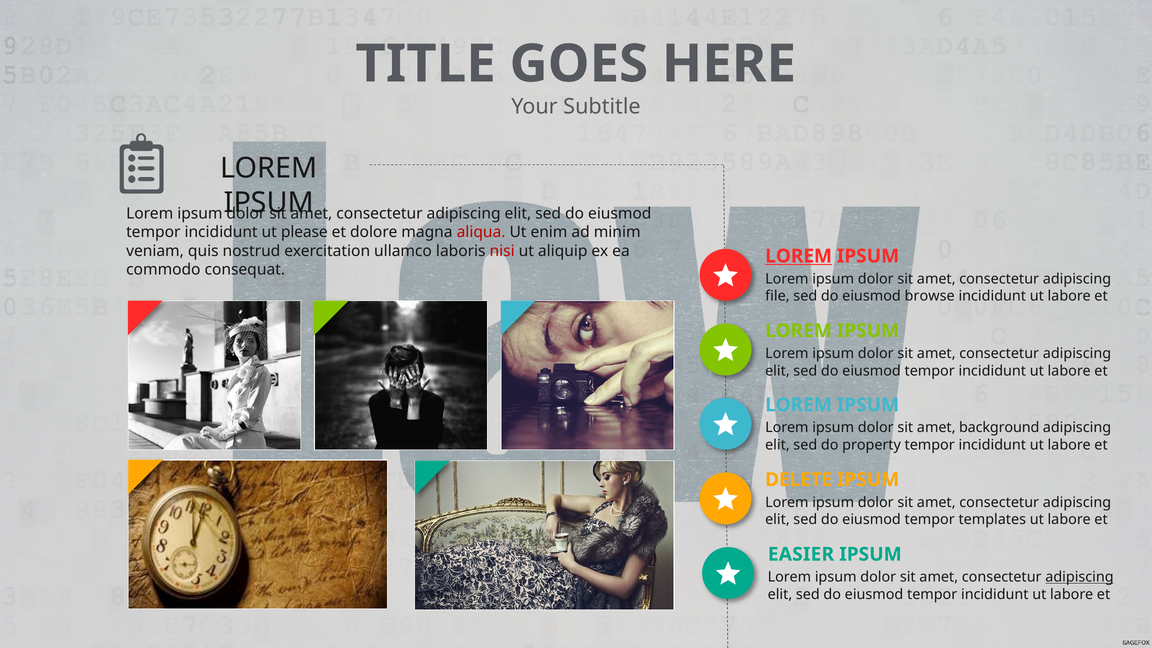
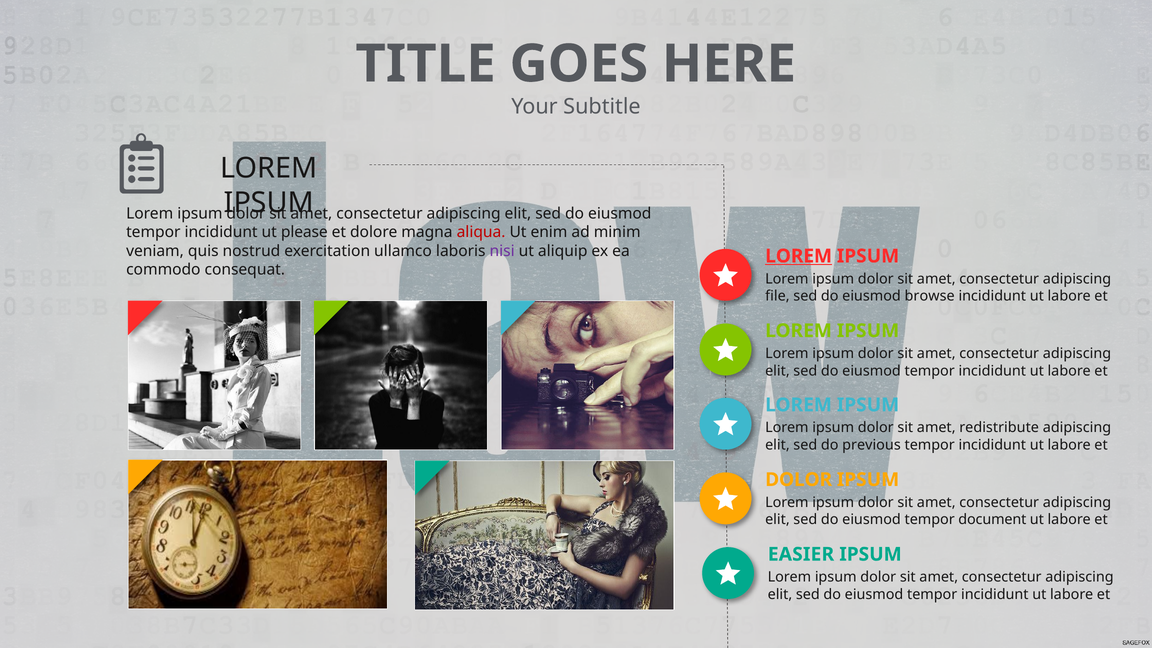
nisi colour: red -> purple (502, 251)
background: background -> redistribute (999, 428)
property: property -> previous (871, 445)
DELETE: DELETE -> DOLOR (799, 480)
templates: templates -> document (992, 520)
adipiscing underline: present -> none (1080, 577)
